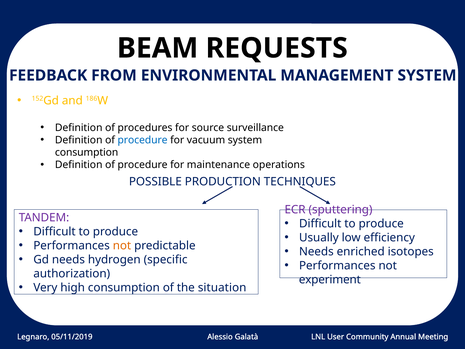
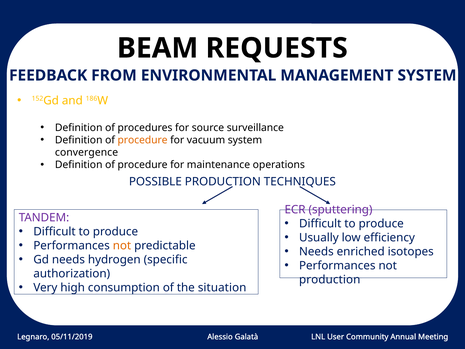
procedure colour: blue -> orange (143, 140)
consumption: consumption -> convergence (87, 152)
experiment: experiment -> production (330, 279)
